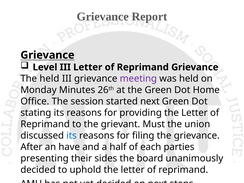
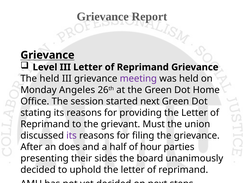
Minutes: Minutes -> Angeles (77, 90)
its colour: blue -> purple (72, 136)
have: have -> does (69, 147)
each: each -> hour (151, 147)
